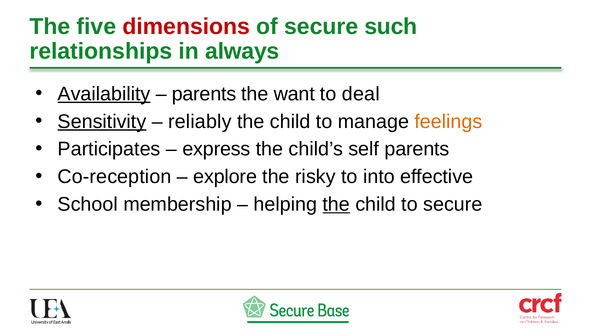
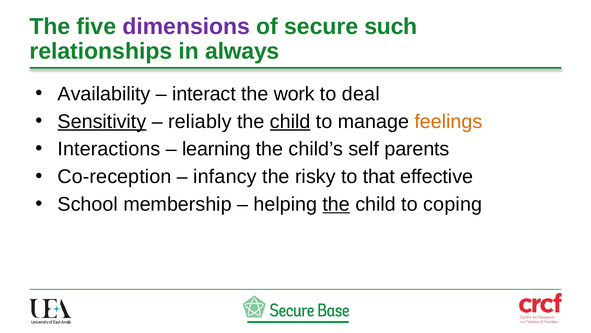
dimensions colour: red -> purple (186, 26)
Availability underline: present -> none (104, 94)
parents: parents -> interact (204, 94)
want: want -> work (294, 94)
child underline: none -> present (290, 121)
Participates: Participates -> Interactions (109, 149)
express: express -> learning (216, 149)
explore: explore -> infancy (225, 176)
into: into -> that (379, 176)
to secure: secure -> coping (453, 204)
